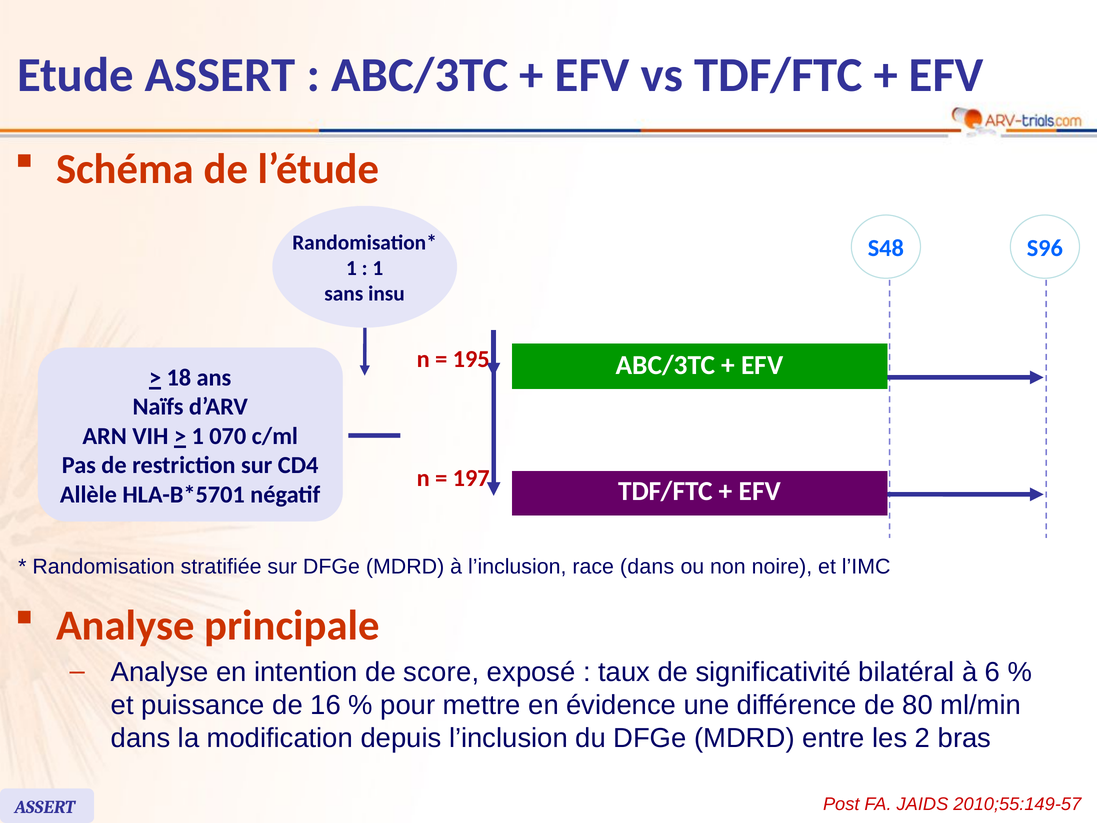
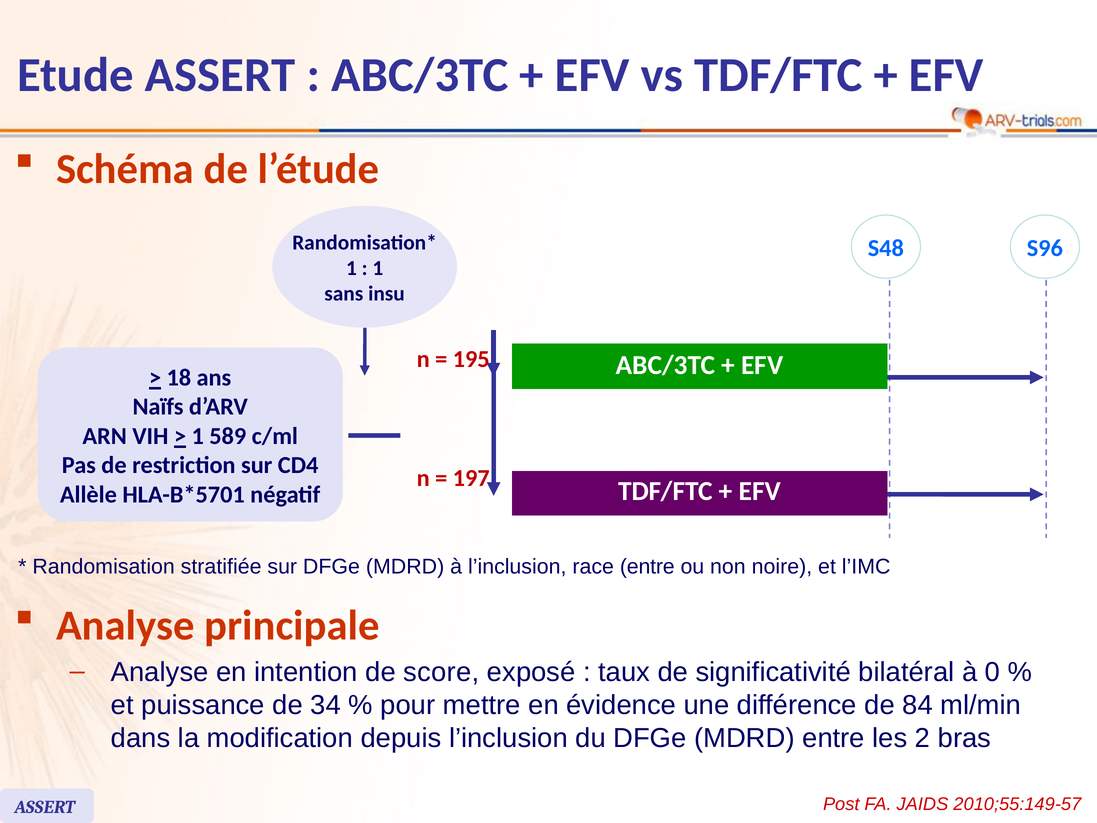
070: 070 -> 589 (228, 436)
race dans: dans -> entre (647, 567)
6: 6 -> 0 (992, 672)
16: 16 -> 34 (326, 705)
80: 80 -> 84 (918, 705)
